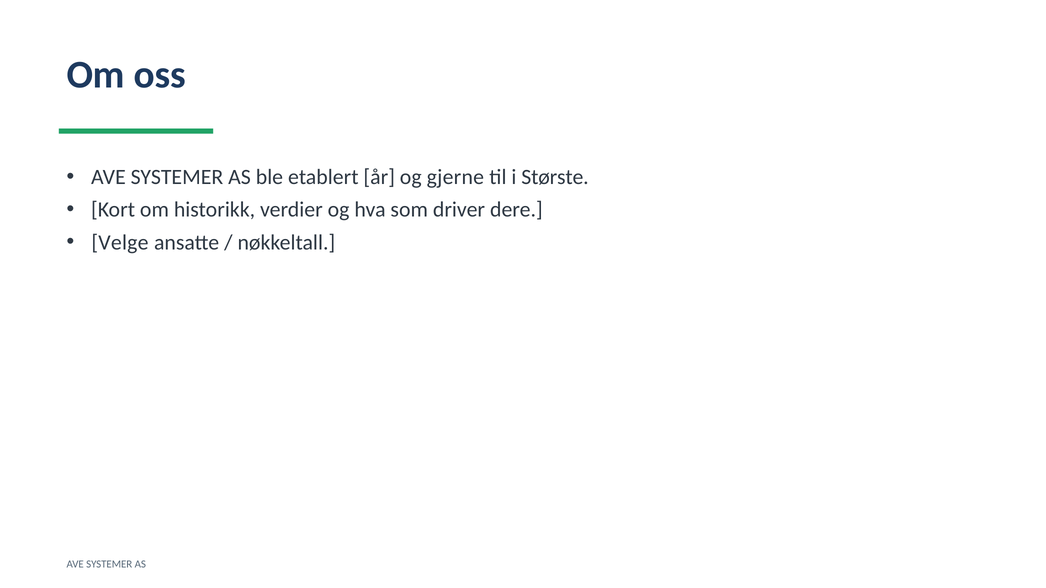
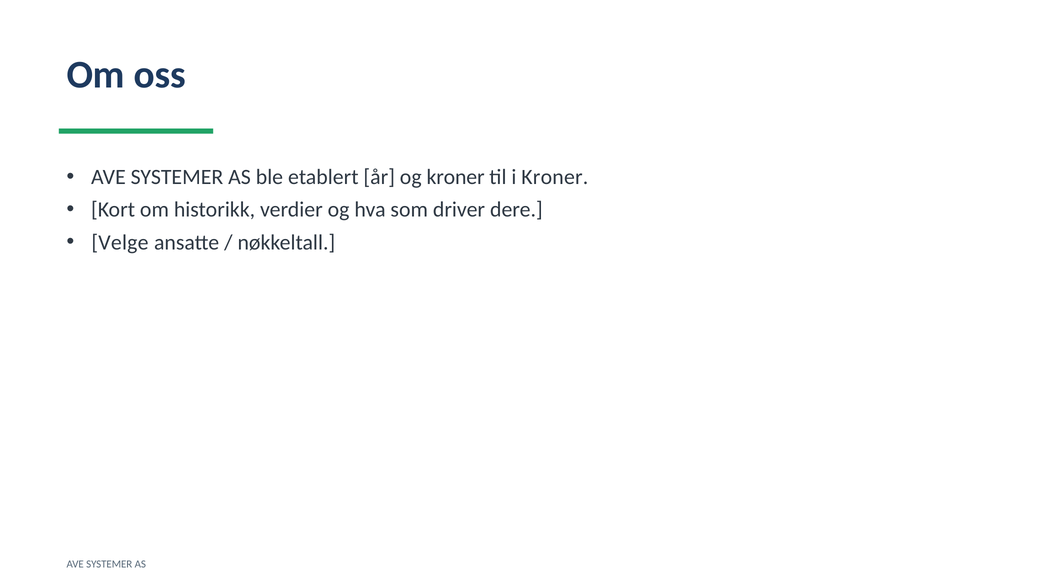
og gjerne: gjerne -> kroner (456, 177)
i Største: Største -> Kroner (555, 177)
